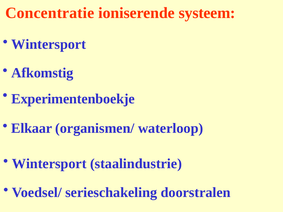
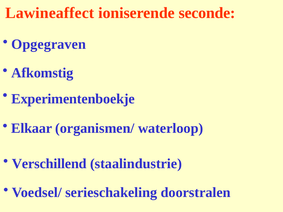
Concentratie: Concentratie -> Lawineaffect (50, 13)
systeem: systeem -> seconde (207, 13)
Wintersport: Wintersport -> Opgegraven (49, 44)
Wintersport: Wintersport -> Verschillend (49, 164)
